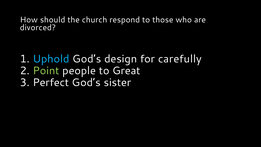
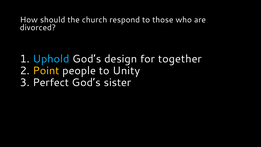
carefully: carefully -> together (180, 59)
Point colour: light green -> yellow (46, 71)
Great: Great -> Unity (126, 71)
